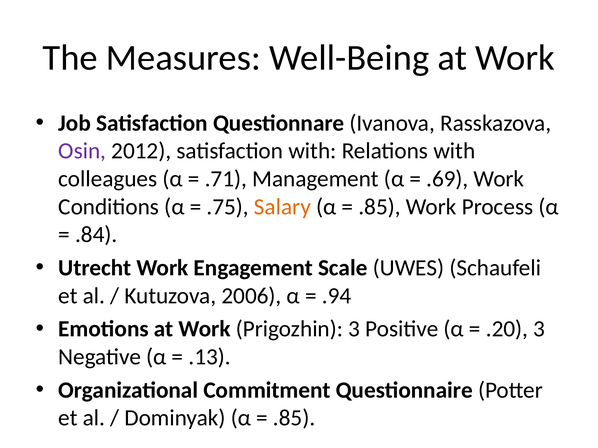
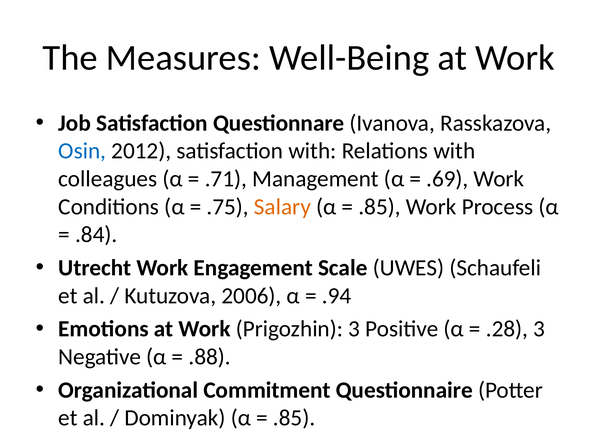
Osin colour: purple -> blue (82, 151)
.20: .20 -> .28 (507, 329)
.13: .13 -> .88 (210, 357)
